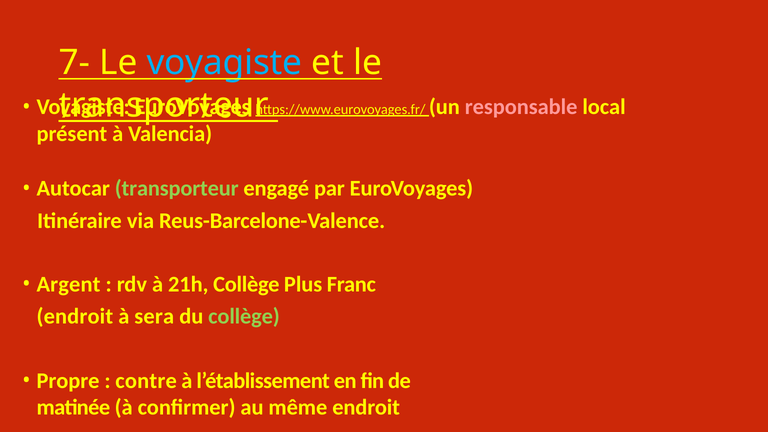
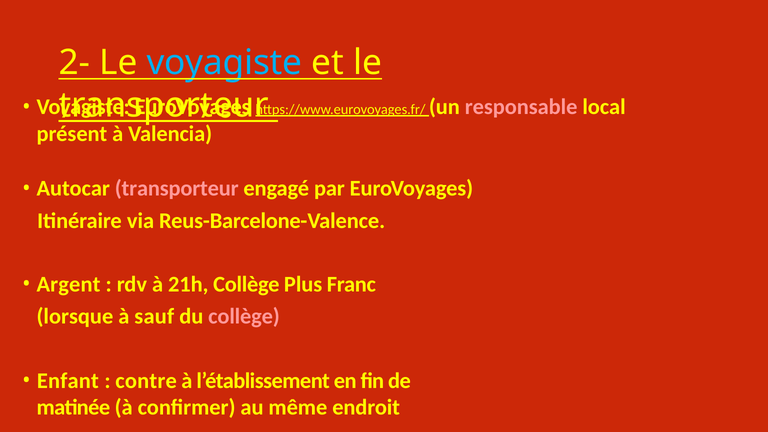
7-: 7- -> 2- (74, 63)
transporteur colour: light green -> pink (177, 188)
endroit: endroit -> lorsque (75, 316)
sera: sera -> sauf (154, 316)
collège colour: light green -> pink (244, 316)
Propre: Propre -> Enfant (68, 381)
